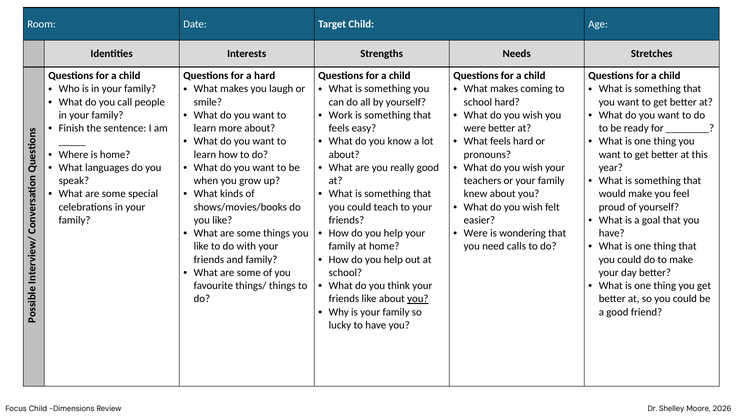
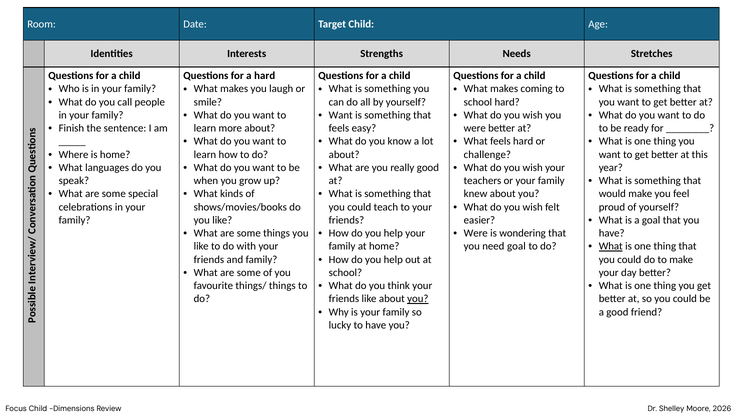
Work: Work -> Want (341, 115)
pronouns: pronouns -> challenge (487, 155)
What underline: none -> present (611, 247)
need calls: calls -> goal (516, 247)
